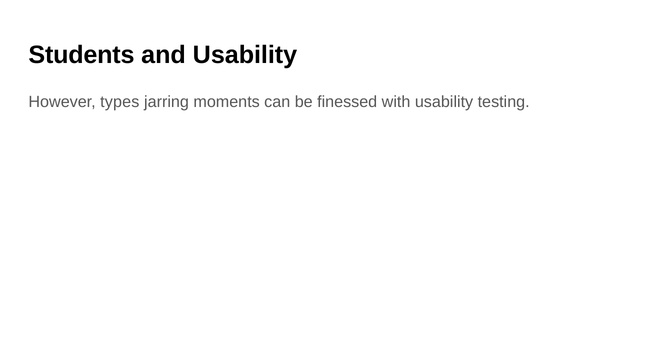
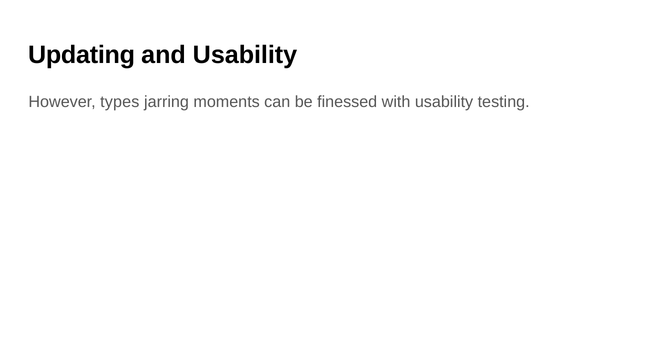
Students: Students -> Updating (82, 55)
